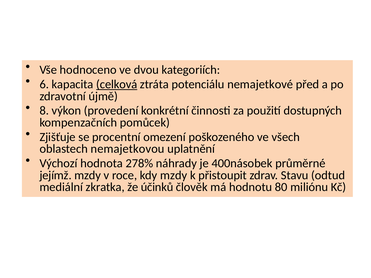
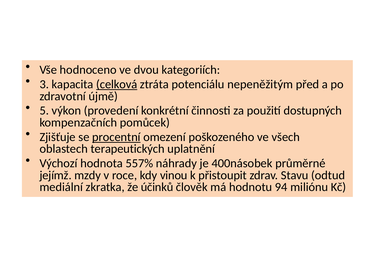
6: 6 -> 3 (44, 84)
nemajetkové: nemajetkové -> nepeněžitým (260, 84)
8: 8 -> 5 (44, 111)
procentní underline: none -> present (116, 137)
nemajetkovou: nemajetkovou -> terapeutických (128, 149)
278%: 278% -> 557% (139, 164)
kdy mzdy: mzdy -> vinou (174, 175)
80: 80 -> 94 (281, 187)
